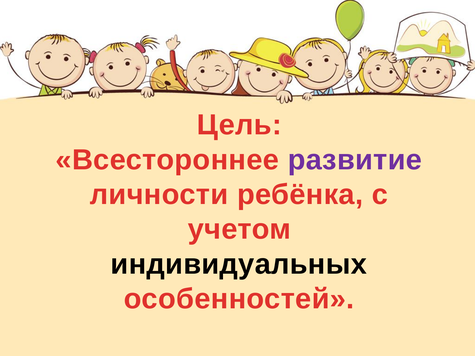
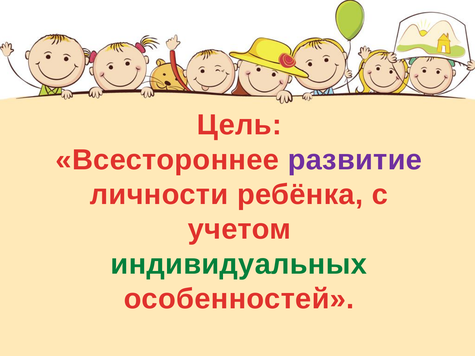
индивидуальных colour: black -> green (239, 264)
